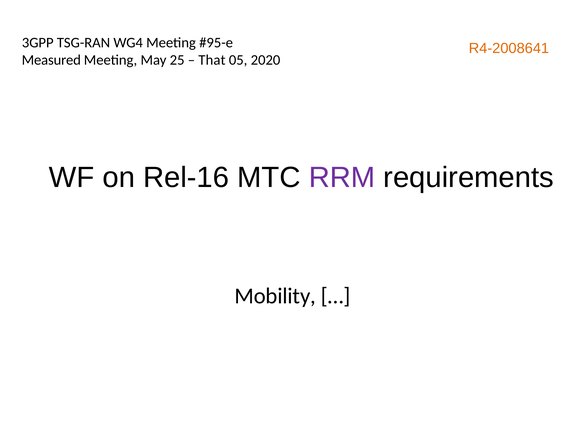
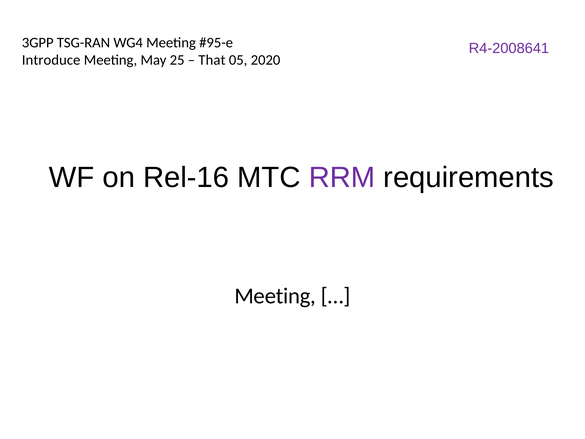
R4-2008641 colour: orange -> purple (509, 48)
Measured: Measured -> Introduce (51, 60)
Mobility: Mobility -> Meeting (275, 296)
